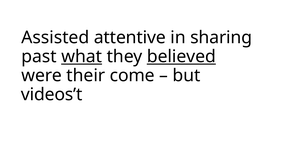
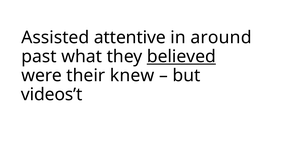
sharing: sharing -> around (221, 38)
what underline: present -> none (82, 57)
come: come -> knew (132, 76)
